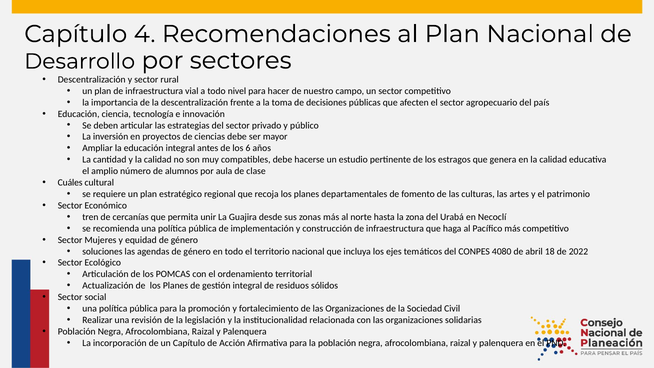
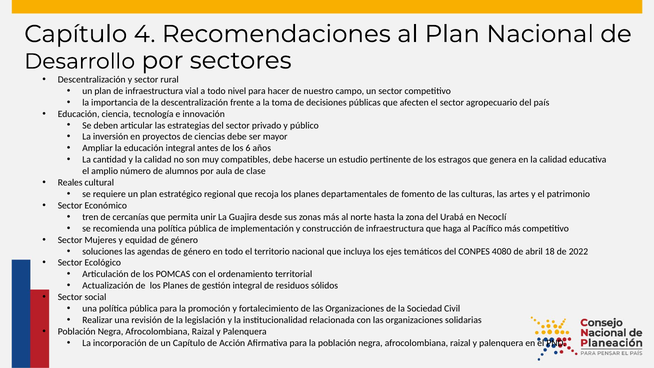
Cuáles: Cuáles -> Reales (70, 183)
